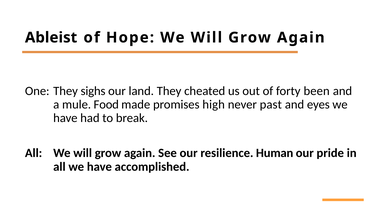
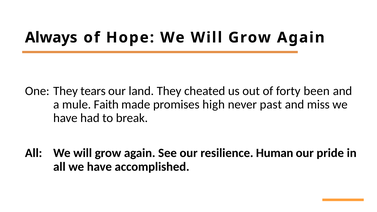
Ableist: Ableist -> Always (51, 38)
sighs: sighs -> tears (93, 91)
Food: Food -> Faith (106, 105)
eyes: eyes -> miss (318, 105)
